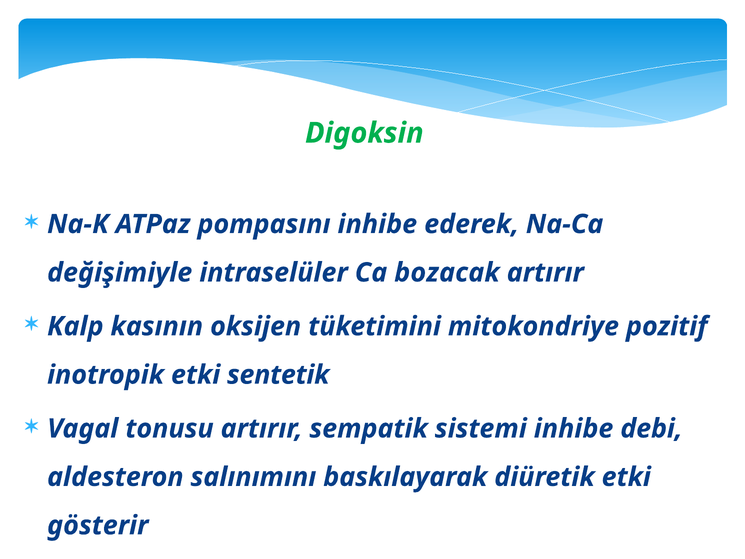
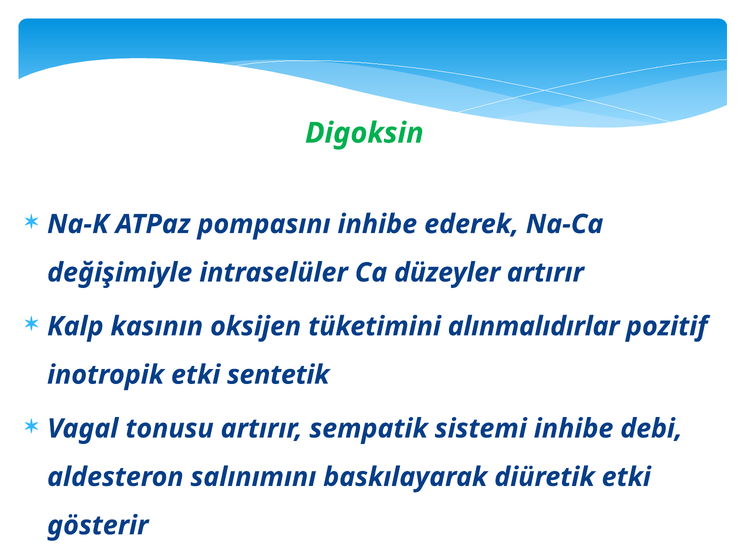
bozacak: bozacak -> düzeyler (447, 273)
mitokondriye: mitokondriye -> alınmalıdırlar (534, 326)
